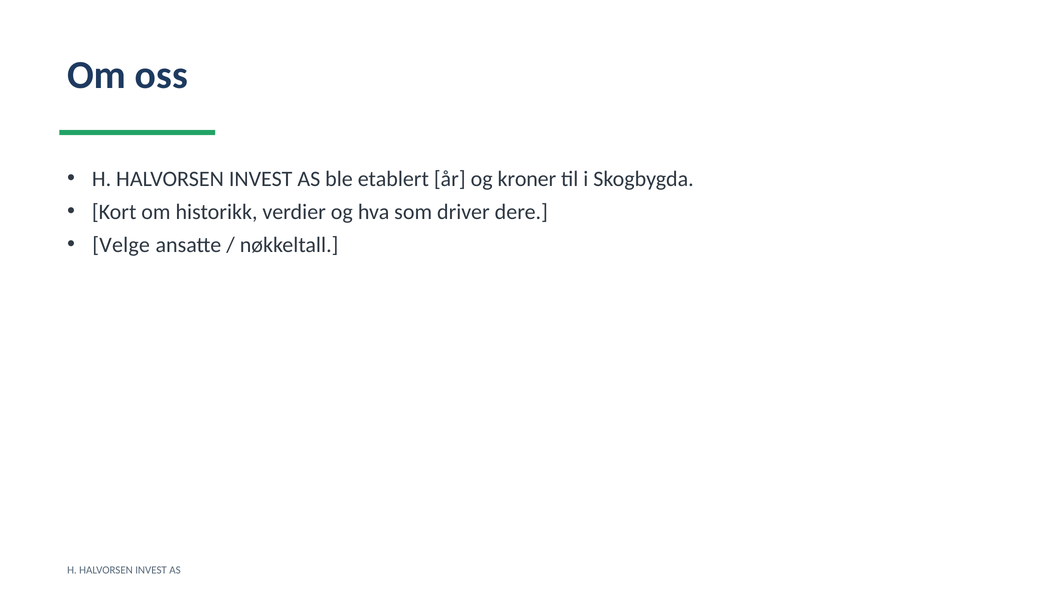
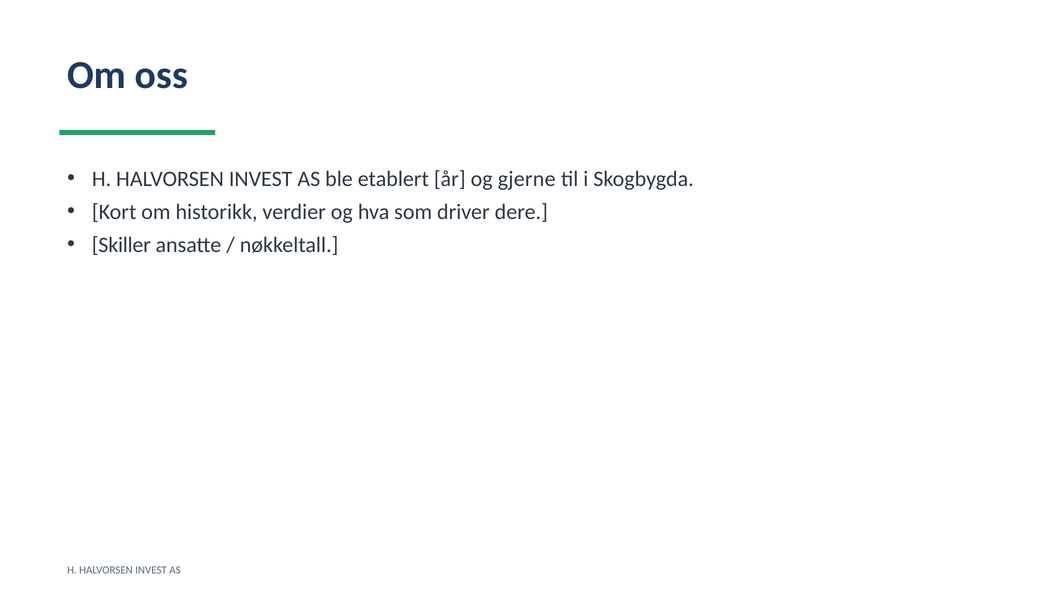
kroner: kroner -> gjerne (527, 179)
Velge: Velge -> Skiller (121, 245)
